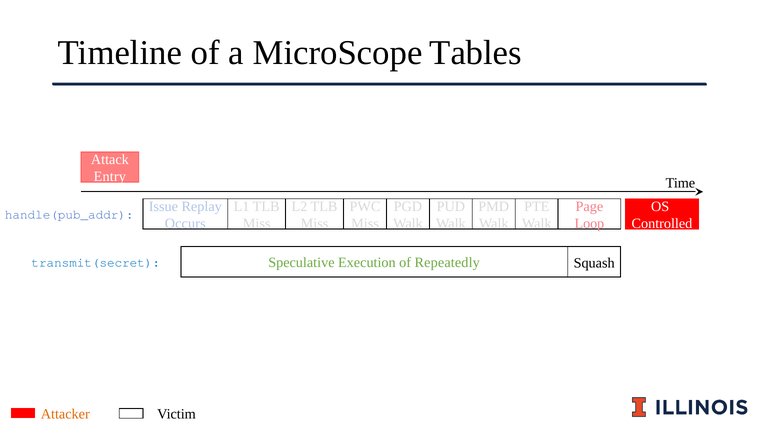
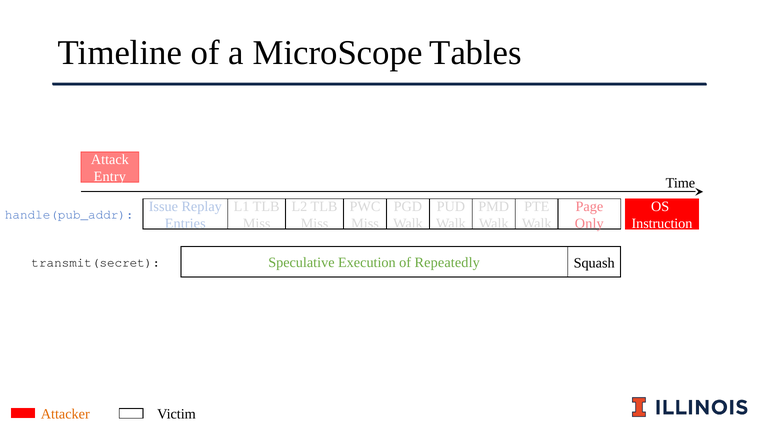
Occurs: Occurs -> Entries (185, 223)
Loop: Loop -> Only (589, 223)
Controlled: Controlled -> Instruction (662, 223)
transmit(secret colour: blue -> black (96, 262)
